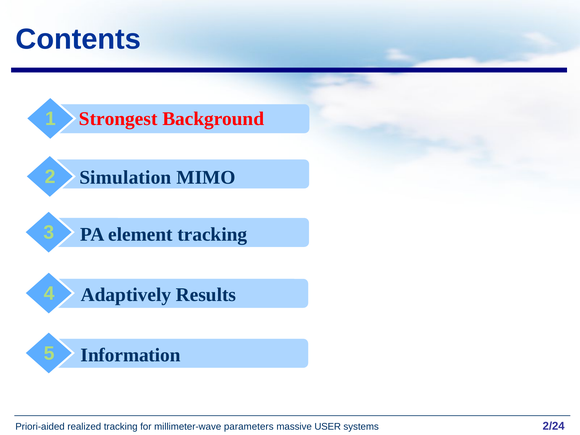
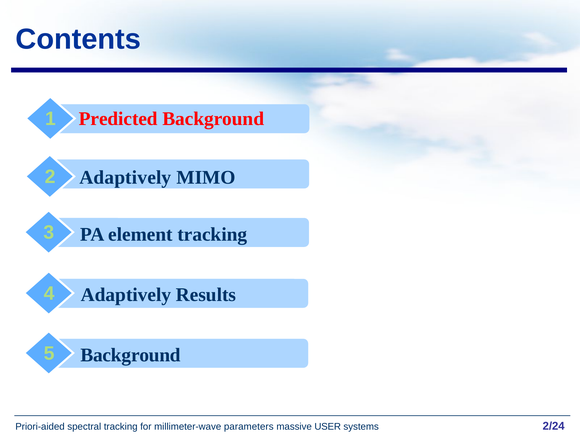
Strongest: Strongest -> Predicted (118, 119)
Simulation: Simulation -> Adaptively (125, 178)
Information: Information -> Background (131, 355)
realized: realized -> spectral (84, 427)
